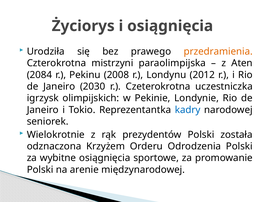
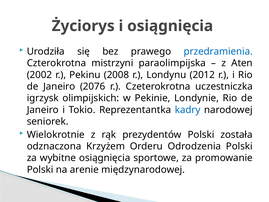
przedramienia colour: orange -> blue (218, 51)
2084: 2084 -> 2002 (39, 75)
2030: 2030 -> 2076 (93, 86)
